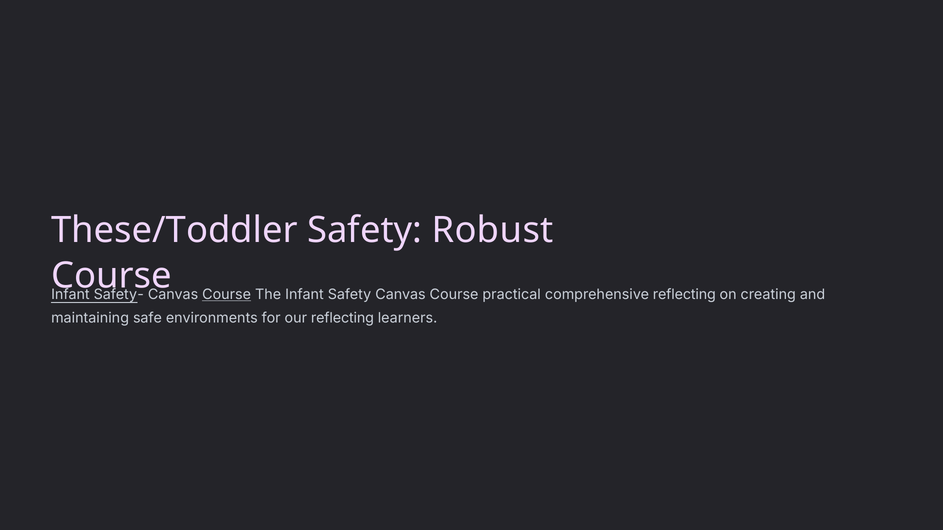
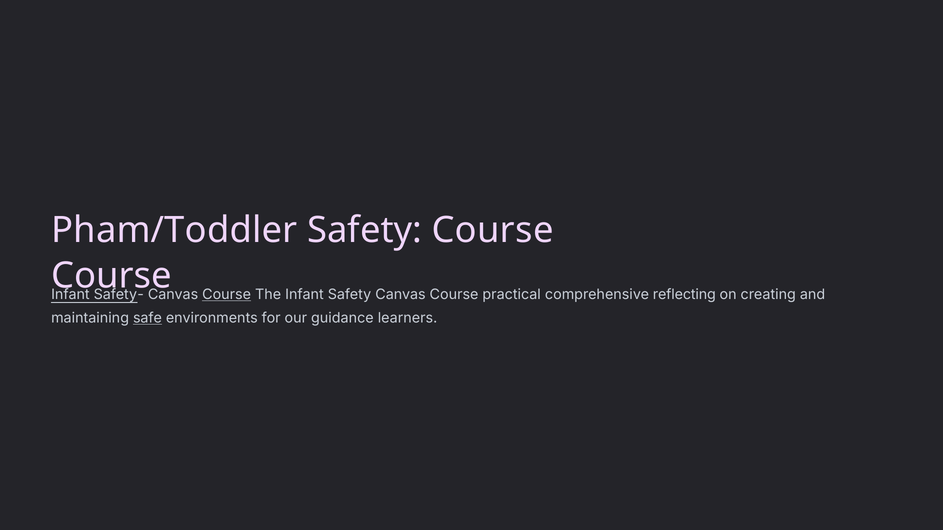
These/Toddler: These/Toddler -> Pham/Toddler (174, 230)
Safety Robust: Robust -> Course (493, 230)
safe underline: none -> present (147, 318)
our reflecting: reflecting -> guidance (342, 318)
